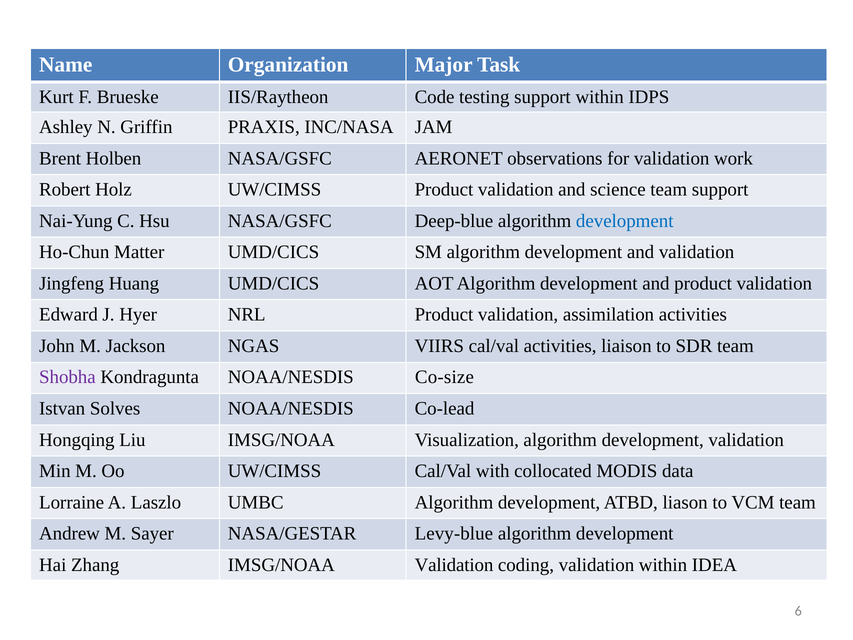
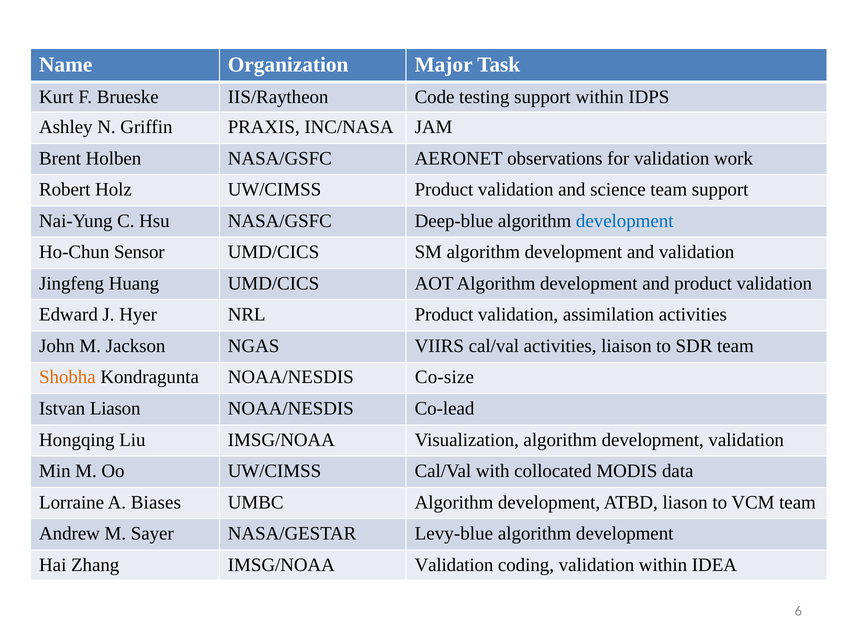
Matter: Matter -> Sensor (139, 252)
Shobha colour: purple -> orange (67, 377)
Istvan Solves: Solves -> Liason (115, 408)
Laszlo: Laszlo -> Biases (156, 502)
